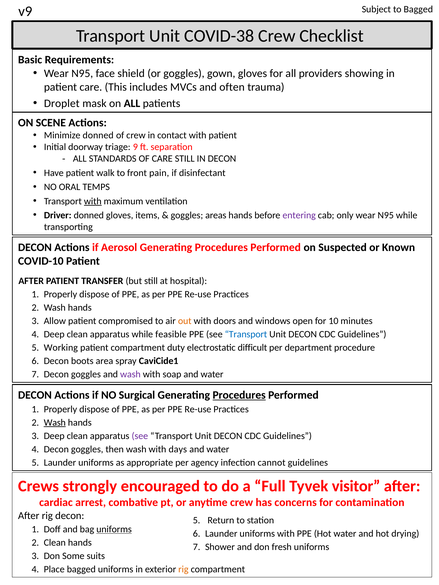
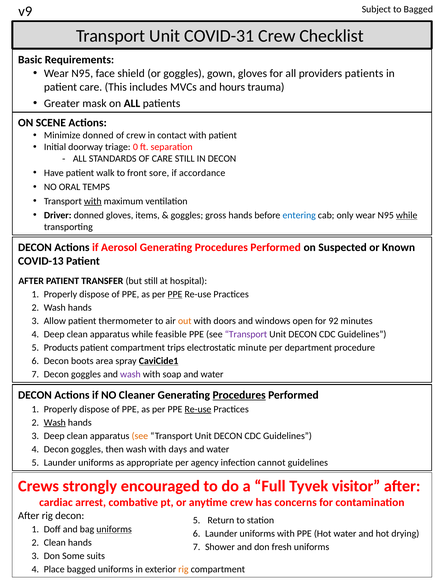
COVID-38: COVID-38 -> COVID-31 (219, 36)
providers showing: showing -> patients (364, 74)
often: often -> hours (232, 87)
Droplet: Droplet -> Greater (62, 103)
9: 9 -> 0 (135, 147)
pain: pain -> sore (159, 173)
disinfectant: disinfectant -> accordance (202, 173)
areas: areas -> gross (216, 215)
entering colour: purple -> blue (299, 215)
while underline: none -> present (407, 215)
COVID-10: COVID-10 -> COVID-13 (41, 261)
PPE underline: none -> present (175, 294)
compromised: compromised -> thermometer (126, 321)
10: 10 -> 92 (333, 321)
Transport colour: blue -> purple (246, 335)
Working: Working -> Products (61, 348)
duty: duty -> trips (176, 348)
difficult: difficult -> minute (252, 348)
CaviCide1 underline: none -> present (159, 361)
Surgical: Surgical -> Cleaner (137, 395)
Re-use underline: none -> present (198, 409)
see colour: purple -> orange (140, 436)
